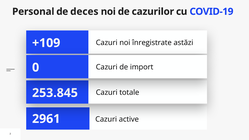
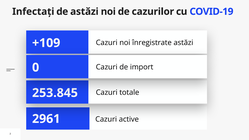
Personal: Personal -> Infectați (33, 12)
de deces: deces -> astăzi (84, 12)
